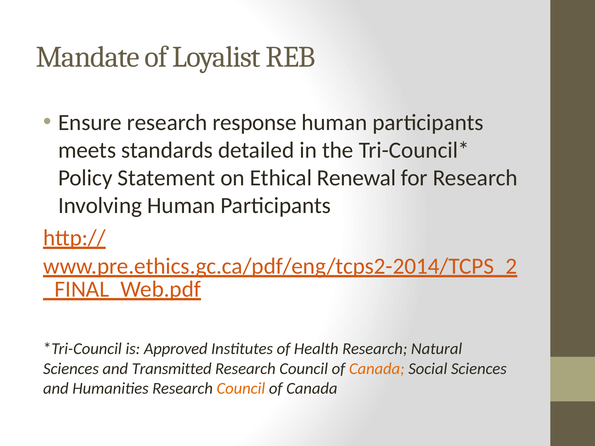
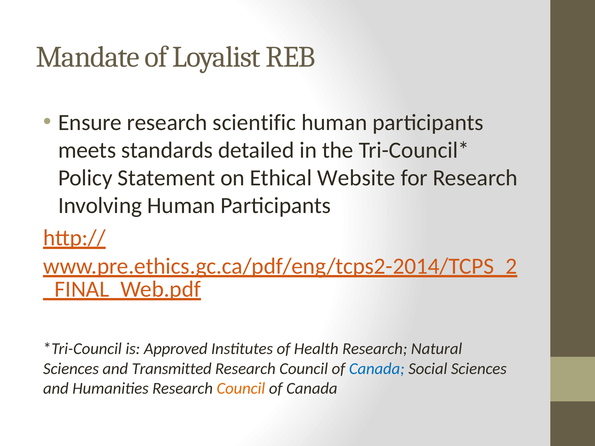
response: response -> scientific (254, 123)
Renewal: Renewal -> Website (356, 178)
Canada colour: orange -> blue (377, 369)
